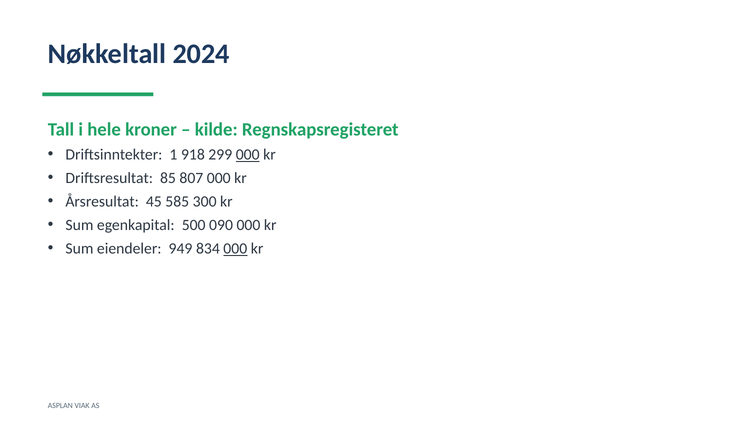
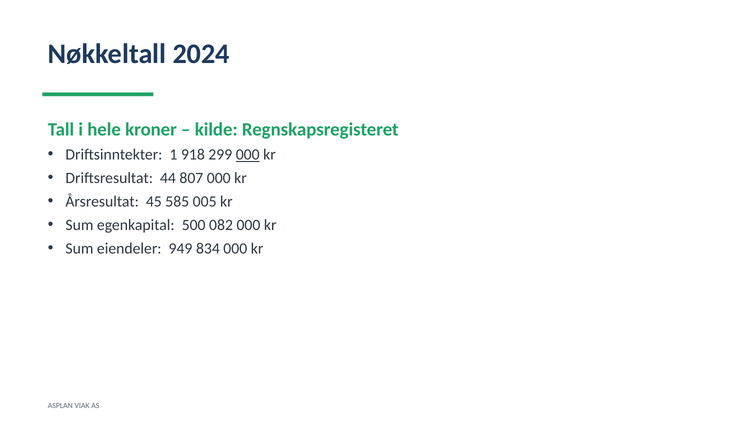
85: 85 -> 44 (168, 178)
300: 300 -> 005 (205, 202)
090: 090 -> 082 (221, 225)
000 underline: present -> none (235, 249)
